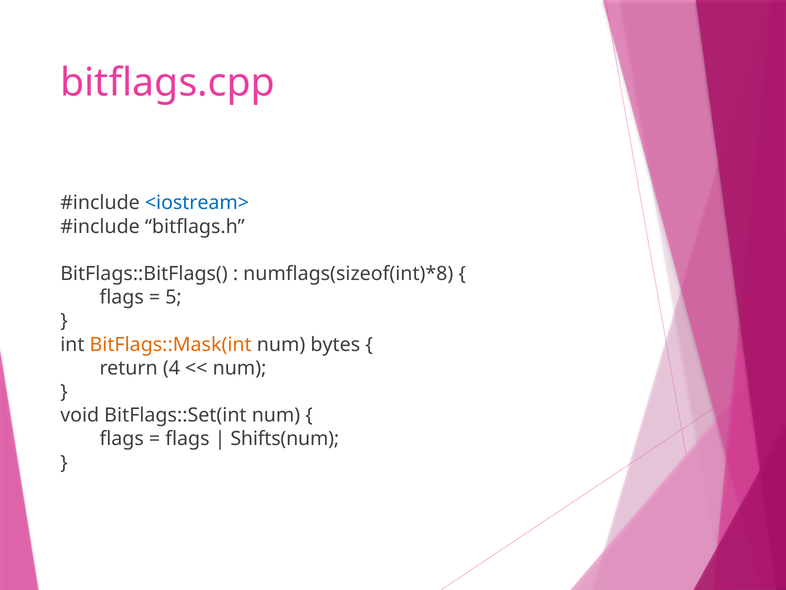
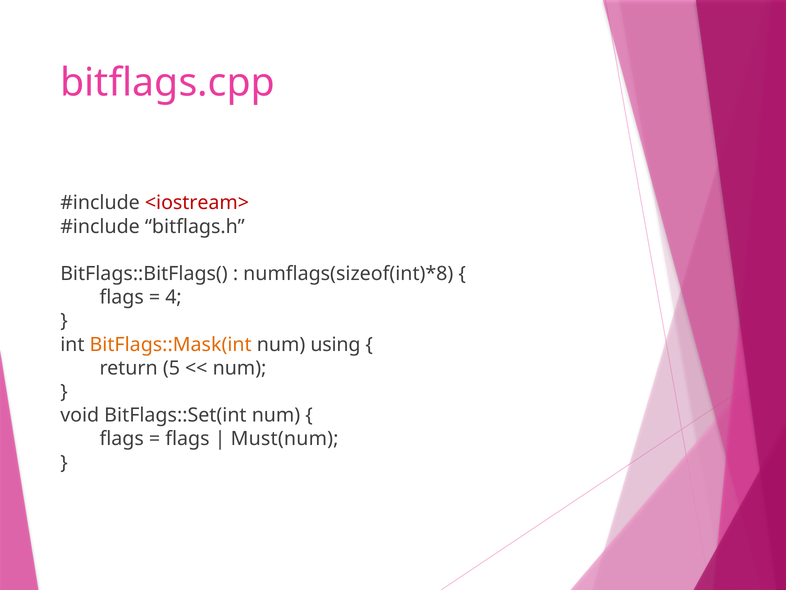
<iostream> colour: blue -> red (197, 203)
5: 5 -> 4 (174, 297)
bytes: bytes -> using (335, 344)
4: 4 -> 5 (171, 368)
Shifts(num: Shifts(num -> Must(num (285, 439)
